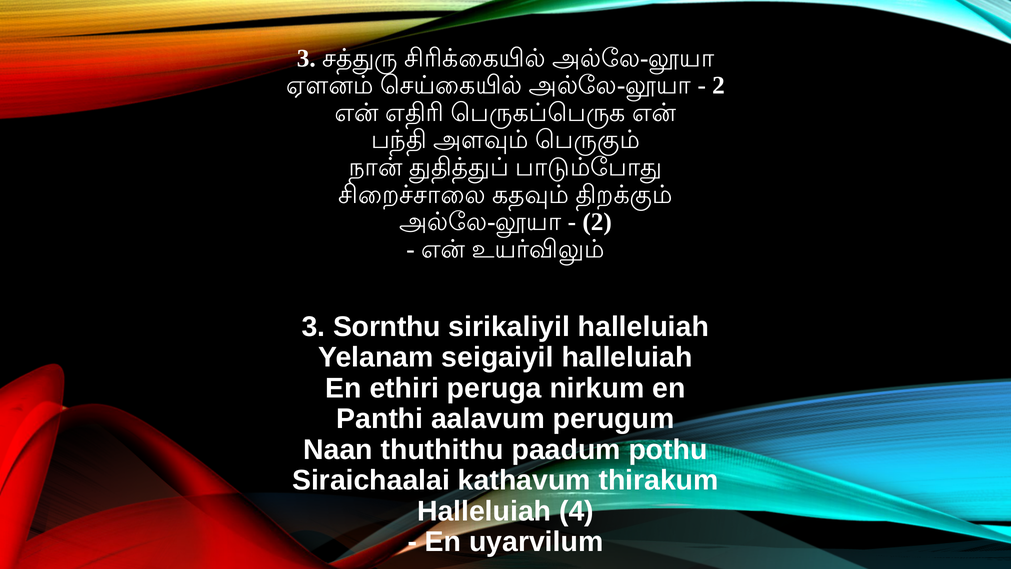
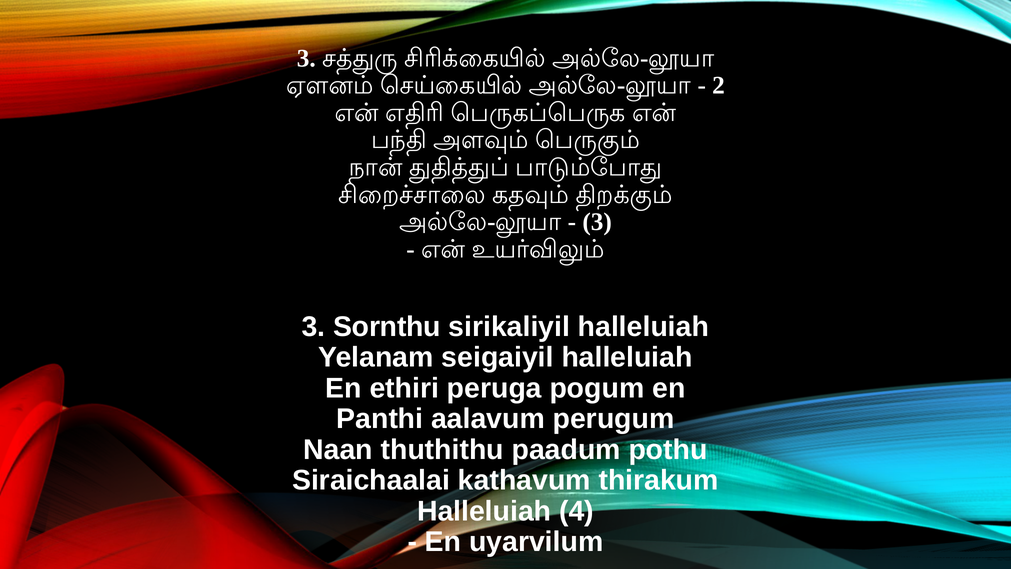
2: 2 -> 3 (597, 222)
nirkum: nirkum -> pogum (597, 388)
